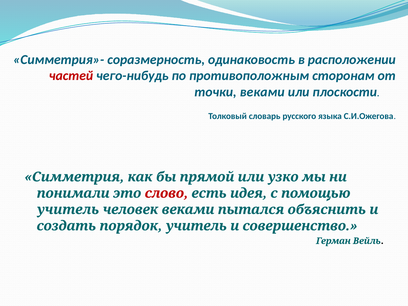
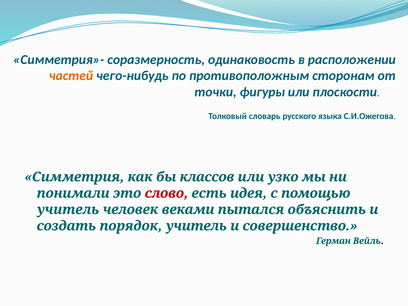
частей colour: red -> orange (71, 76)
точки веками: веками -> фигуры (262, 92)
прямой: прямой -> классов (207, 177)
